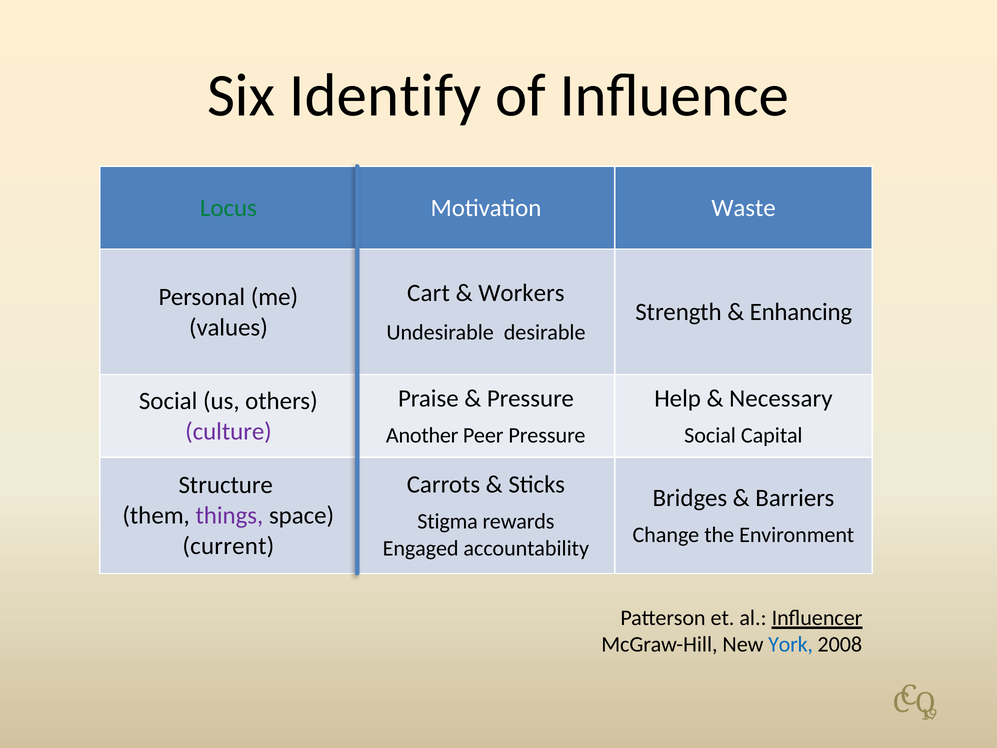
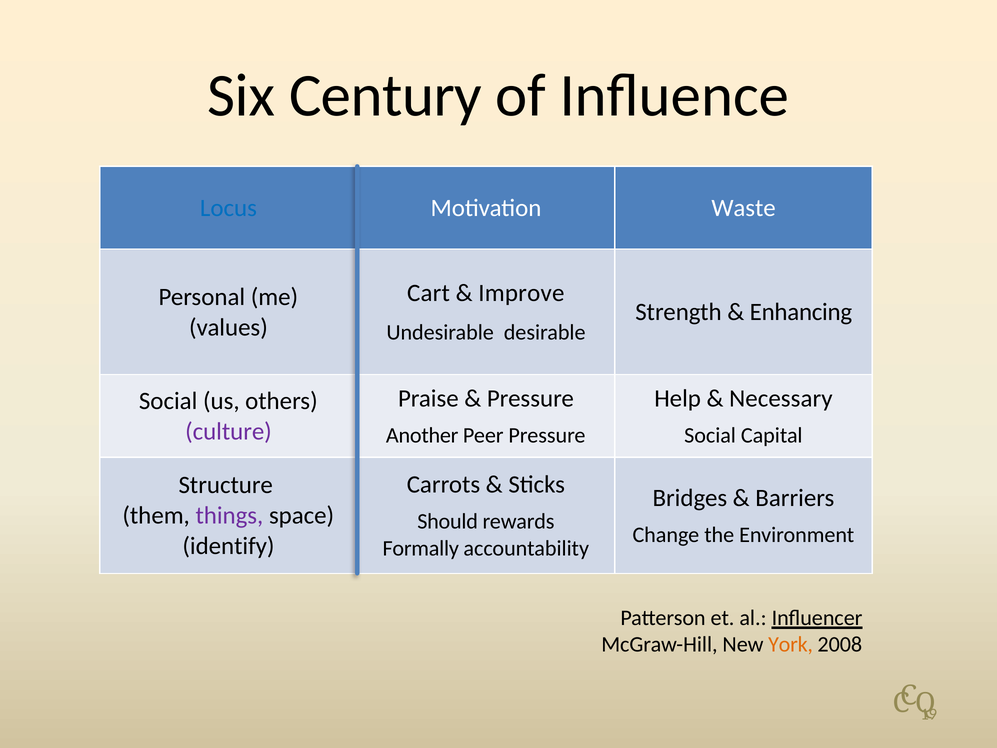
Identify: Identify -> Century (385, 96)
Locus colour: green -> blue (228, 208)
Workers: Workers -> Improve (521, 293)
Stigma: Stigma -> Should (448, 521)
current: current -> identify (228, 546)
Engaged: Engaged -> Formally (421, 548)
York colour: blue -> orange (791, 644)
